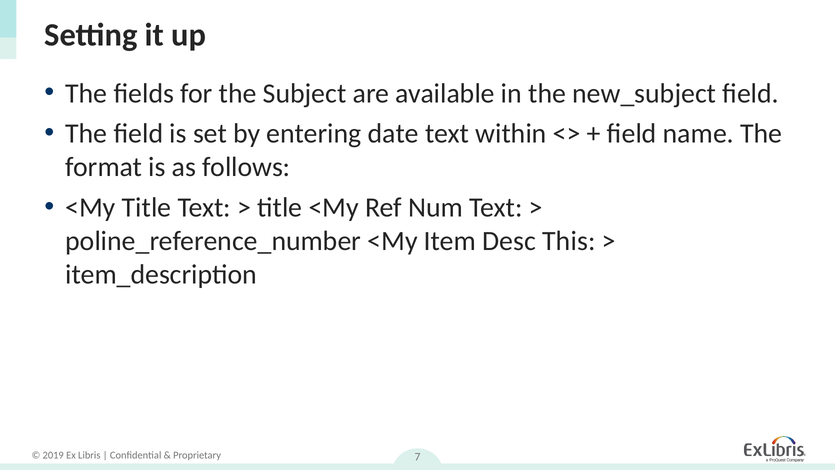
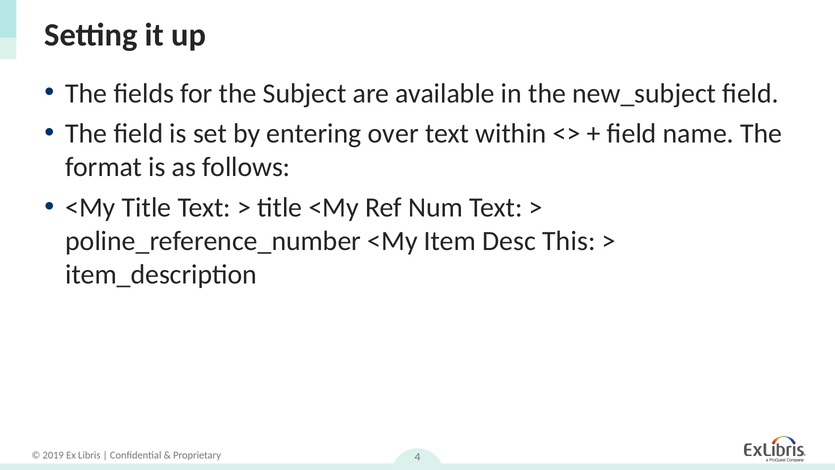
date: date -> over (393, 134)
7: 7 -> 4 (418, 457)
